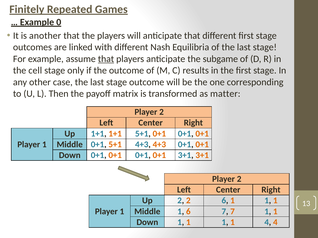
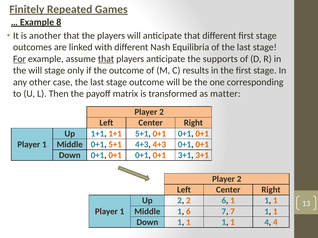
0: 0 -> 8 (59, 22)
For underline: none -> present (19, 59)
subgame: subgame -> supports (220, 59)
the cell: cell -> will (35, 71)
